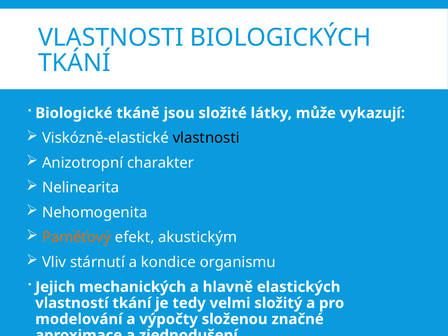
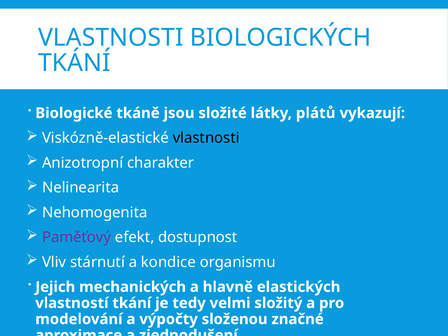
může: může -> plátů (316, 113)
Paměťový colour: orange -> purple (77, 237)
akustickým: akustickým -> dostupnost (198, 237)
